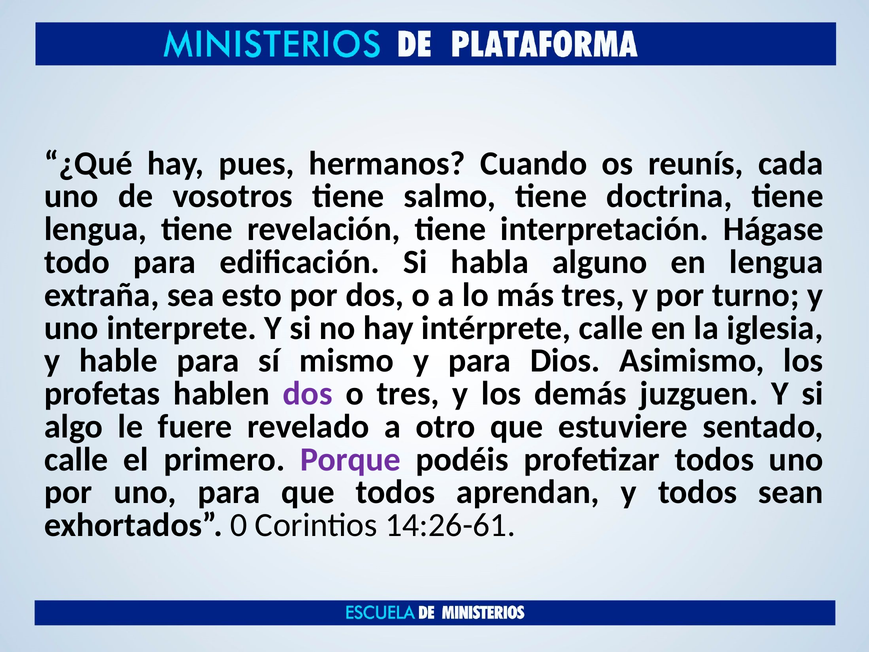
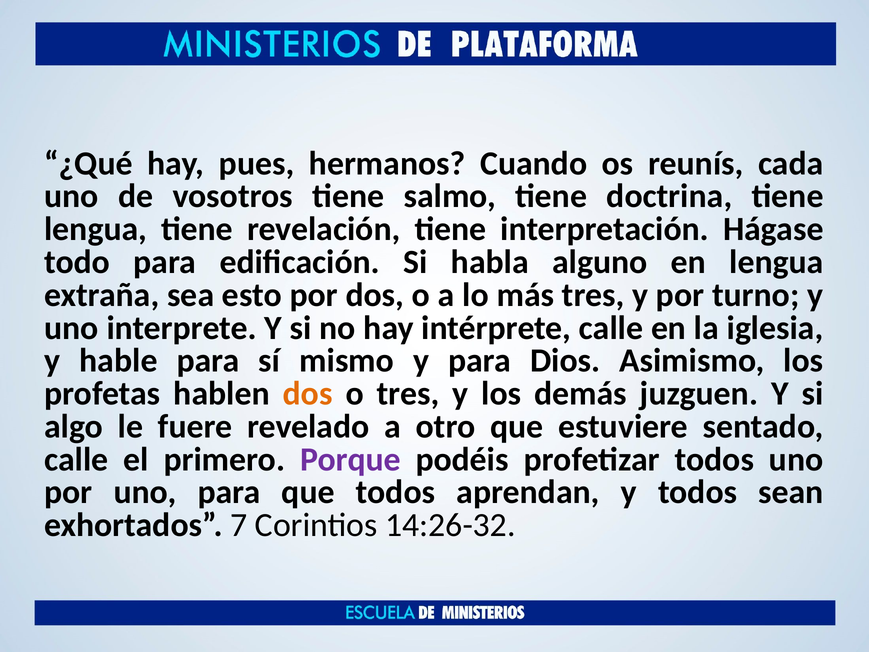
dos colour: purple -> orange (308, 394)
0: 0 -> 7 (239, 525)
14:26-61: 14:26-61 -> 14:26-32 (450, 525)
